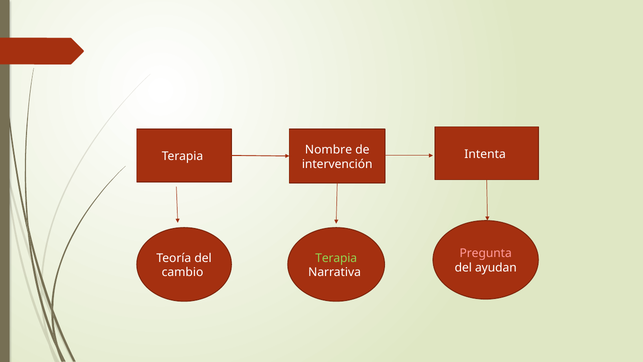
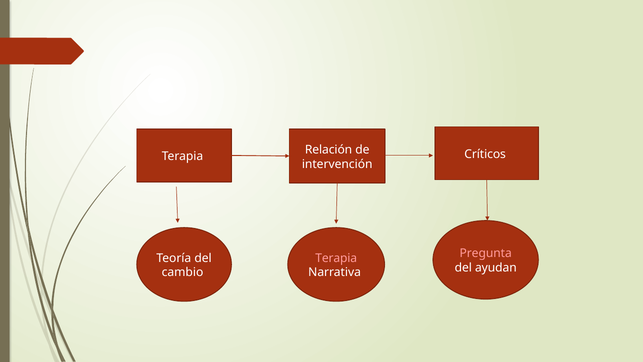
Nombre: Nombre -> Relación (329, 149)
Intenta: Intenta -> Críticos (485, 154)
Terapia colour: light green -> pink (336, 258)
